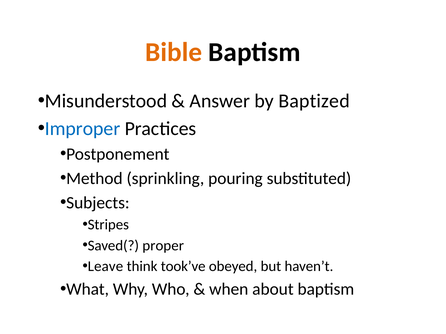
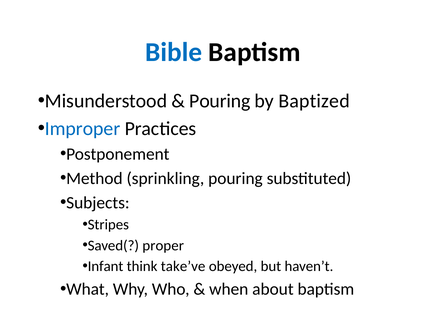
Bible colour: orange -> blue (174, 52)
Answer: Answer -> Pouring (220, 101)
Leave: Leave -> Infant (106, 267)
took’ve: took’ve -> take’ve (183, 267)
